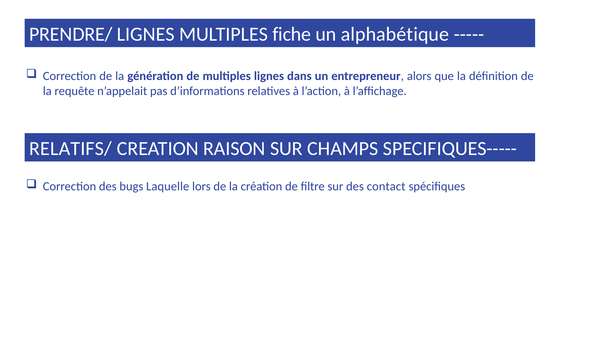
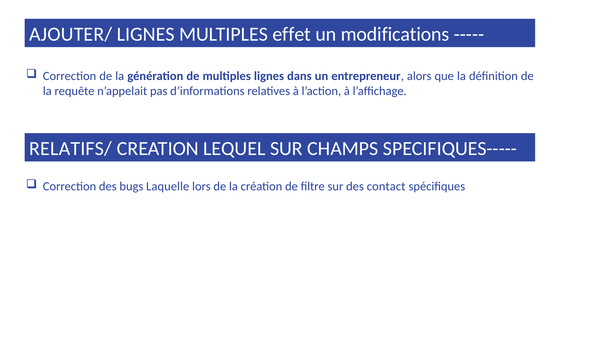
PRENDRE/: PRENDRE/ -> AJOUTER/ (71, 34)
fiche: fiche -> effet (292, 34)
alphabétique: alphabétique -> modifications (395, 34)
RAISON: RAISON -> LEQUEL (234, 148)
